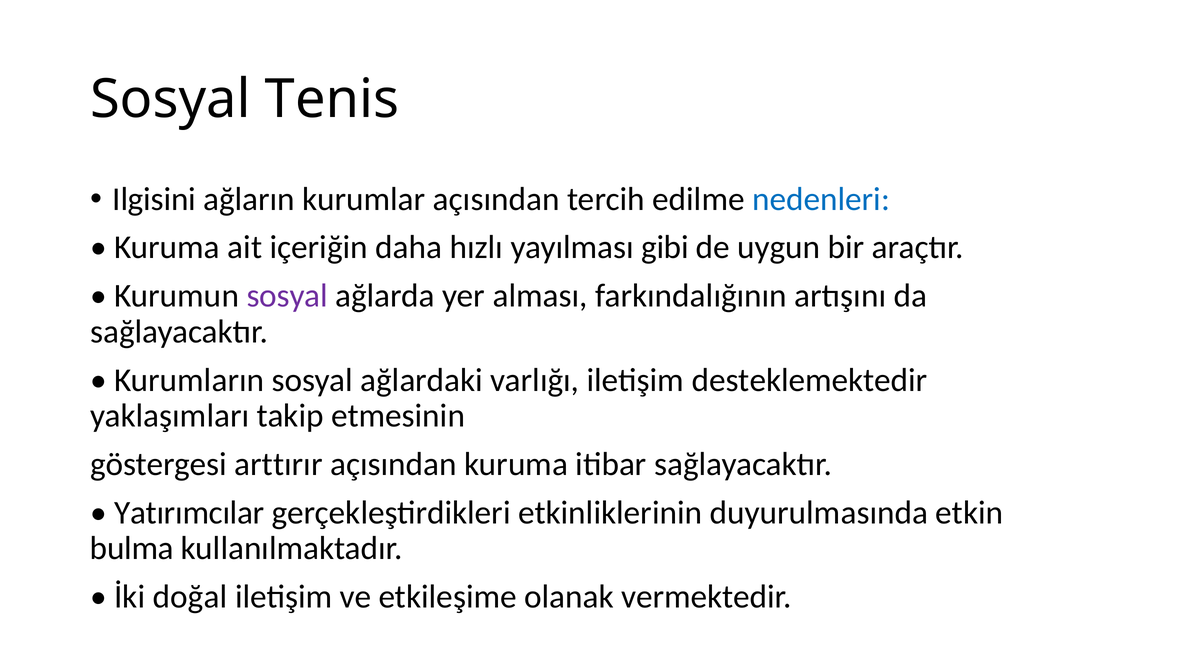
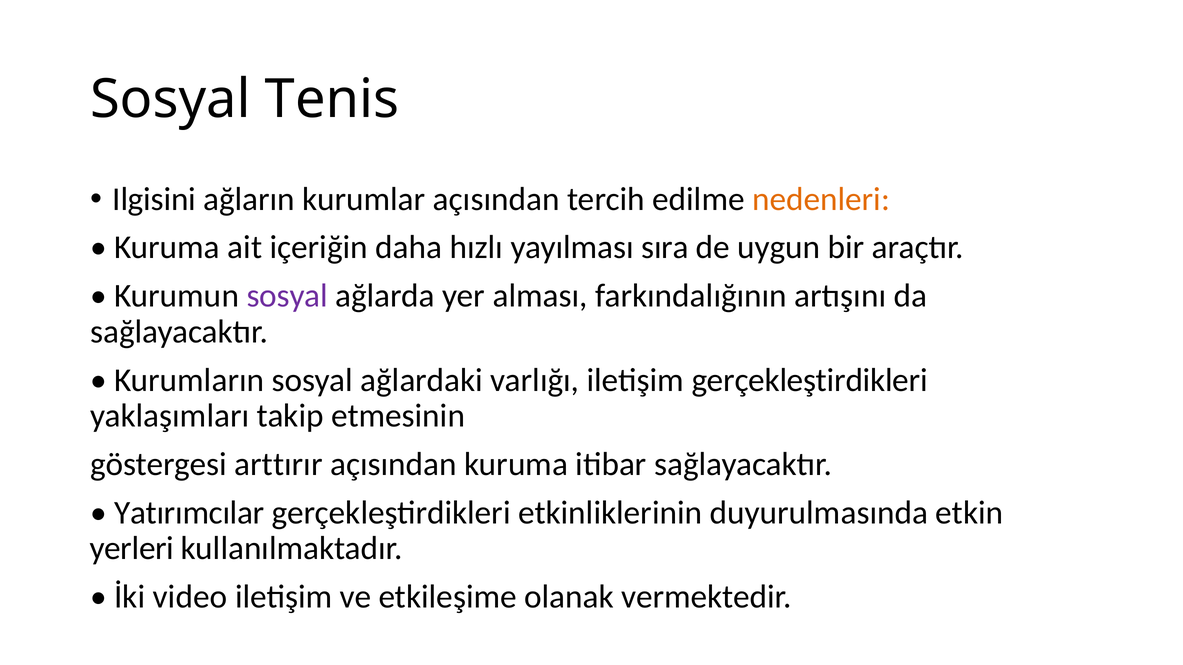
nedenleri colour: blue -> orange (821, 199)
gibi: gibi -> sıra (665, 248)
iletişim desteklemektedir: desteklemektedir -> gerçekleştirdikleri (810, 380)
bulma: bulma -> yerleri (132, 549)
doğal: doğal -> video (190, 597)
